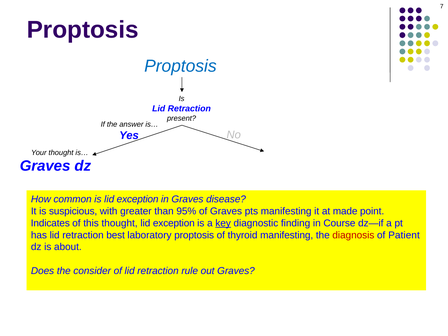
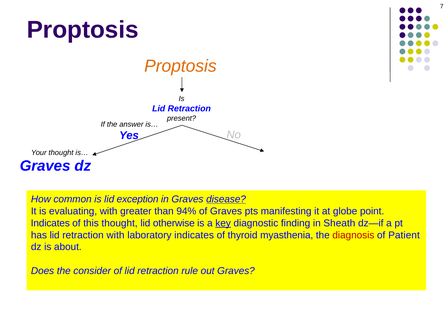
Proptosis colour: blue -> orange (180, 66)
disease underline: none -> present (226, 199)
suspicious: suspicious -> evaluating (73, 211)
95%: 95% -> 94% (186, 211)
made: made -> globe (345, 211)
exception: exception -> otherwise (174, 223)
Course: Course -> Sheath (339, 223)
retraction best: best -> with (116, 235)
laboratory proptosis: proptosis -> indicates (194, 235)
thyroid manifesting: manifesting -> myasthenia (287, 235)
